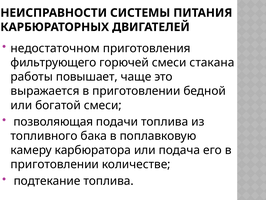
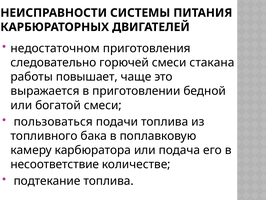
фильтрующего: фильтрующего -> следовательно (53, 62)
позволяющая: позволяющая -> пользоваться (53, 121)
приготовлении: приготовлении -> несоответствие (55, 164)
